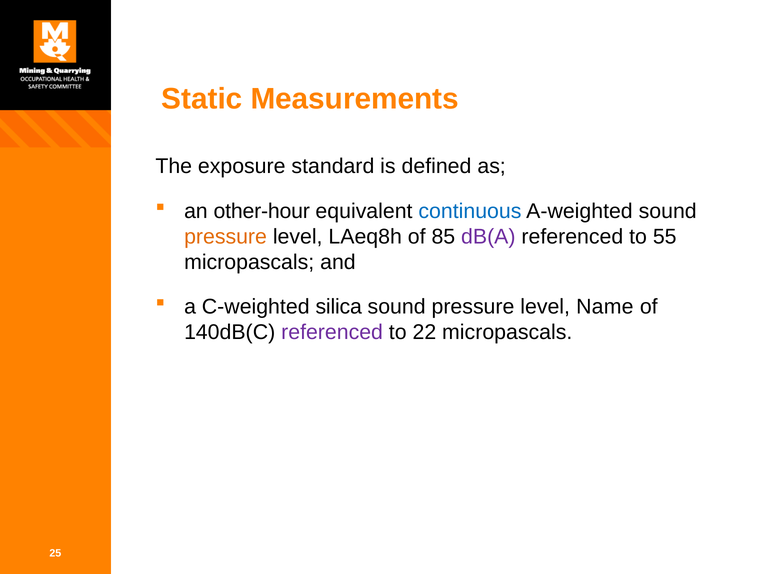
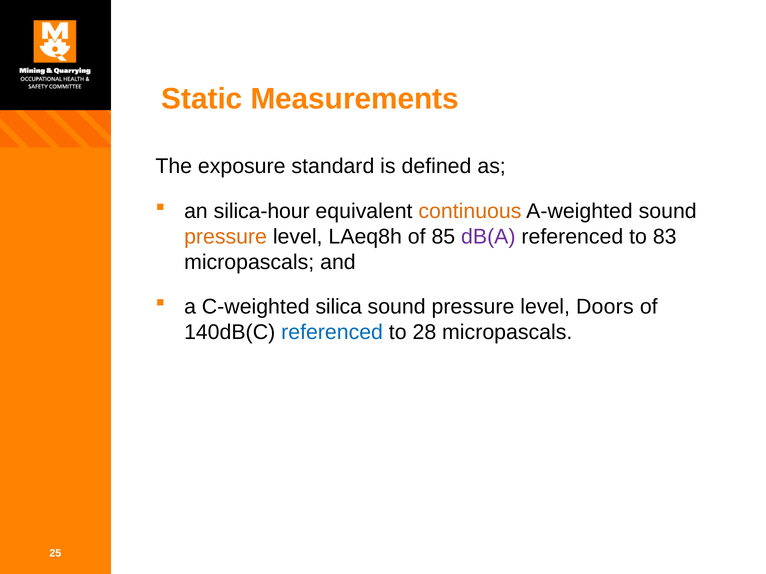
other-hour: other-hour -> silica-hour (262, 211)
continuous colour: blue -> orange (470, 211)
55: 55 -> 83 (665, 237)
Name: Name -> Doors (605, 307)
referenced colour: purple -> blue (332, 333)
22: 22 -> 28 (424, 333)
